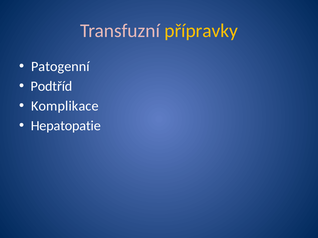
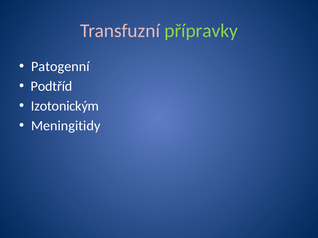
přípravky colour: yellow -> light green (201, 31)
Komplikace: Komplikace -> Izotonickým (65, 106)
Hepatopatie: Hepatopatie -> Meningitidy (66, 126)
